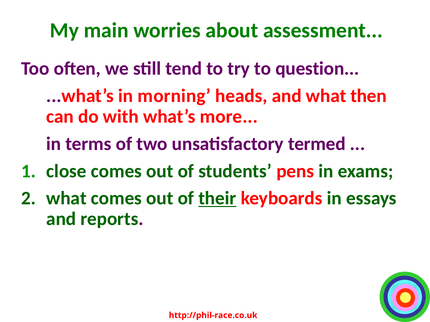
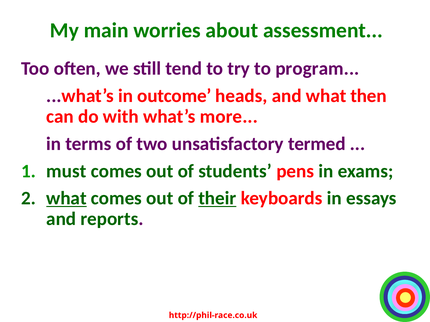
question: question -> program (317, 69)
morning: morning -> outcome (174, 96)
close: close -> must (66, 171)
what underline: none -> present (66, 199)
